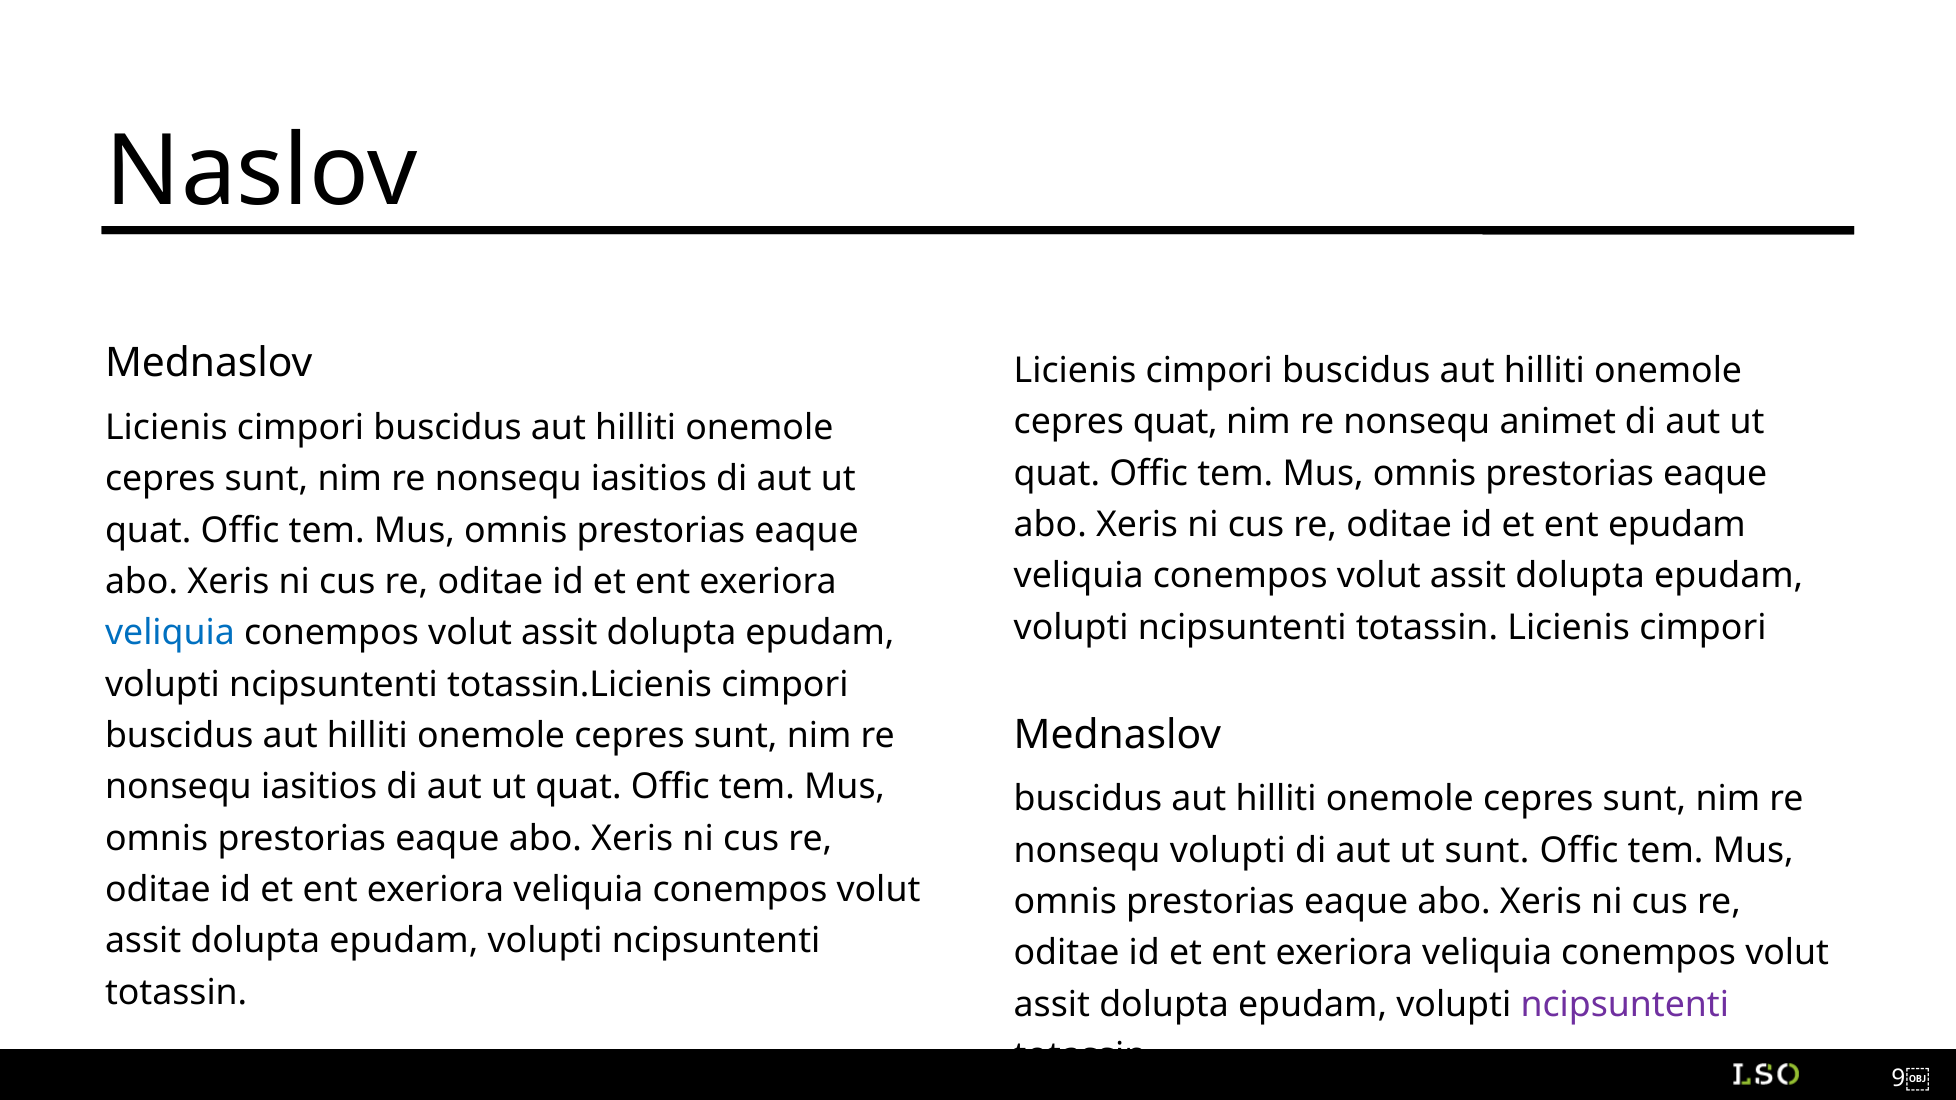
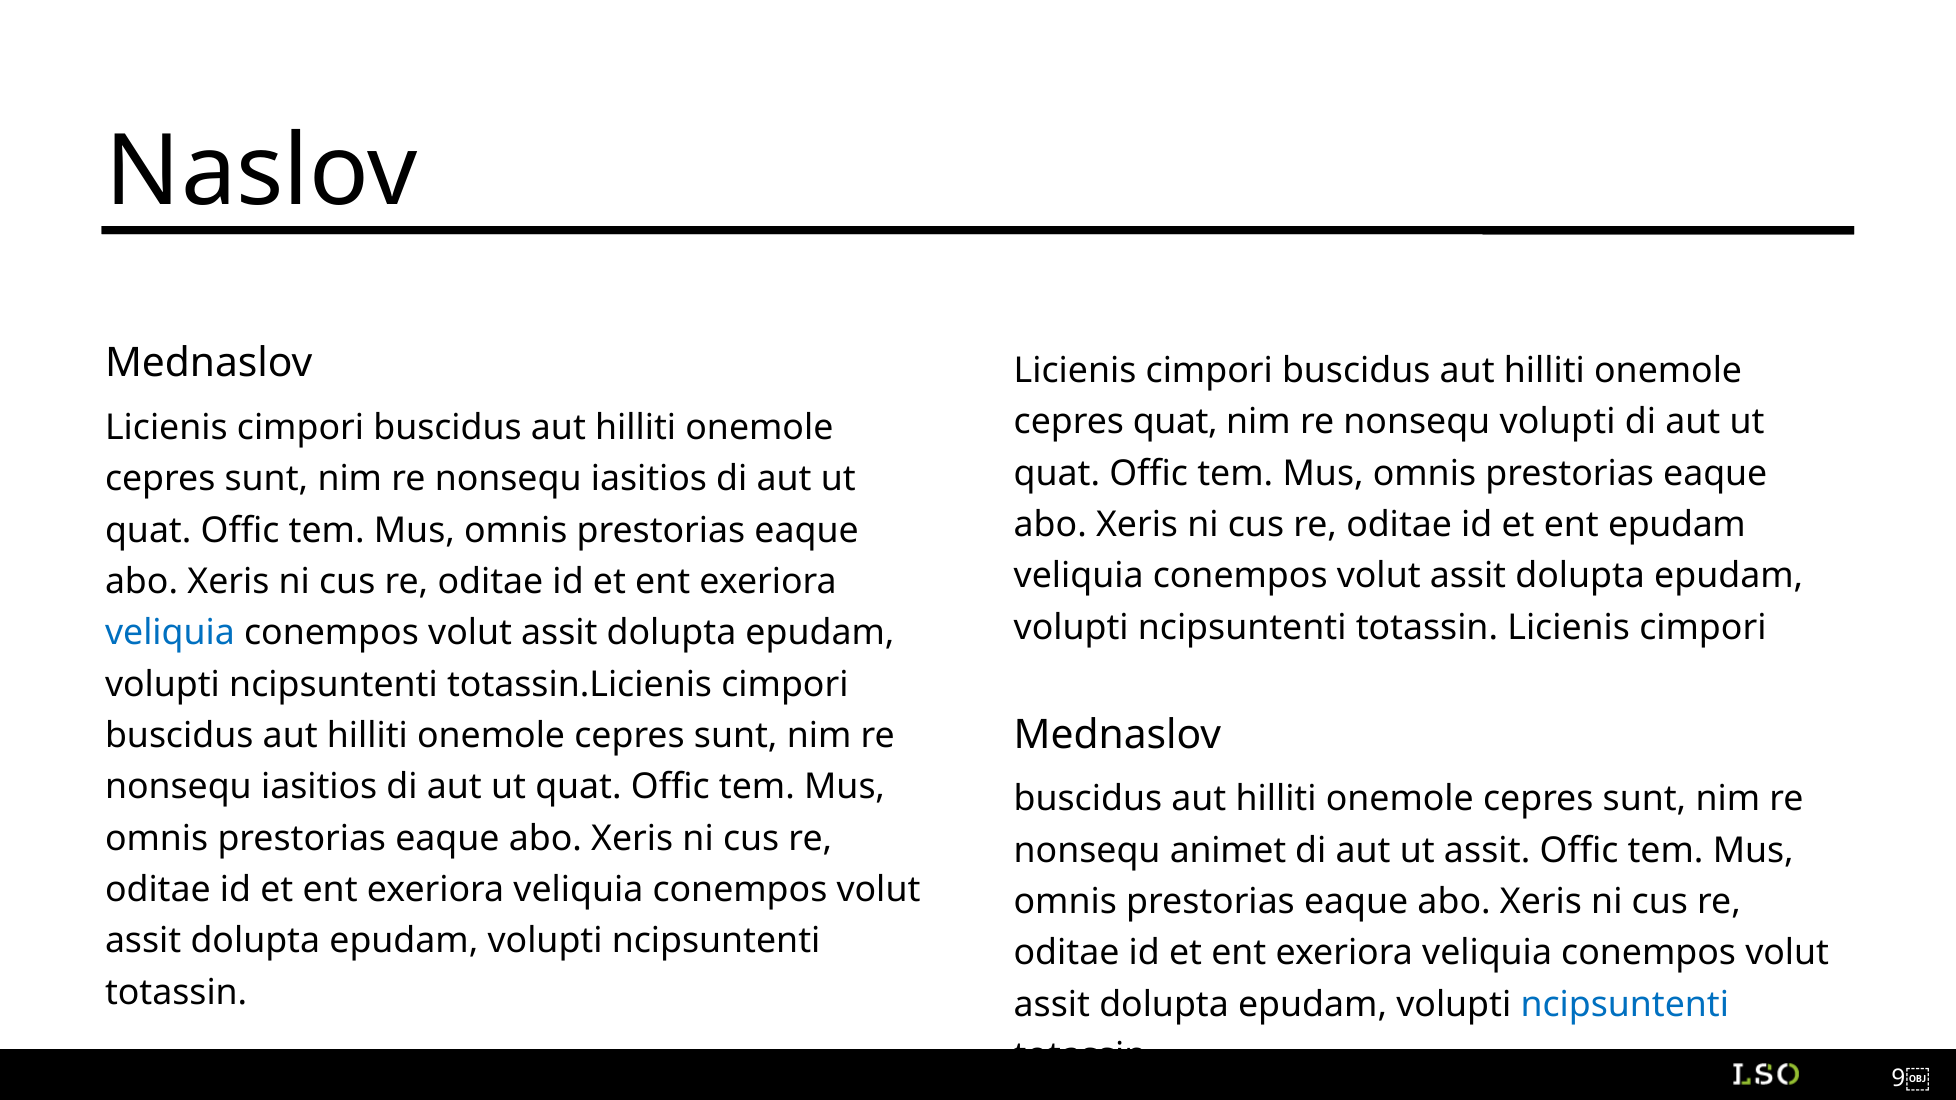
nonsequ animet: animet -> volupti (1558, 422)
nonsequ volupti: volupti -> animet (1228, 851)
ut sunt: sunt -> assit (1487, 851)
ncipsuntenti colour: purple -> blue (1625, 1005)
